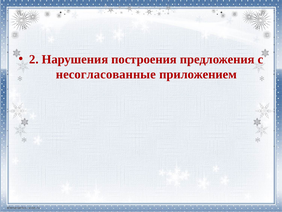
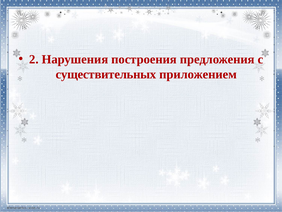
несогласованные: несогласованные -> существительных (106, 74)
